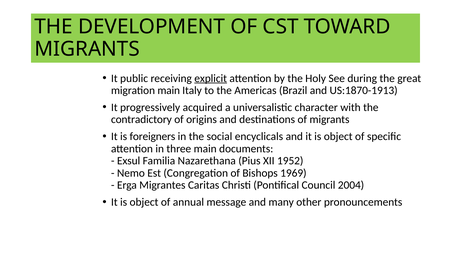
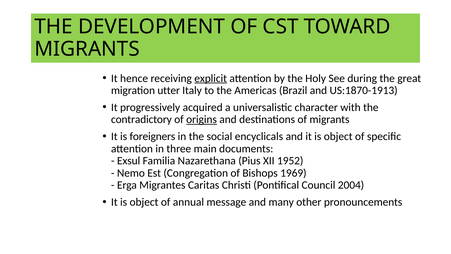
public: public -> hence (134, 78)
migration main: main -> utter (169, 90)
origins underline: none -> present (202, 119)
